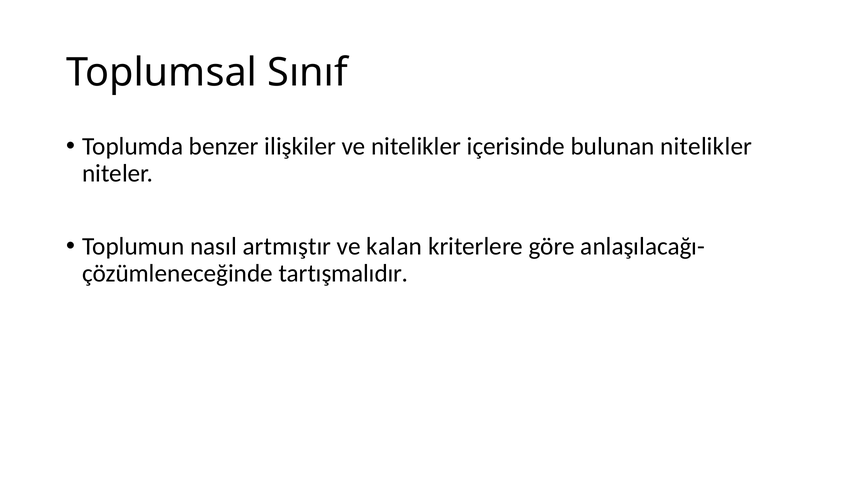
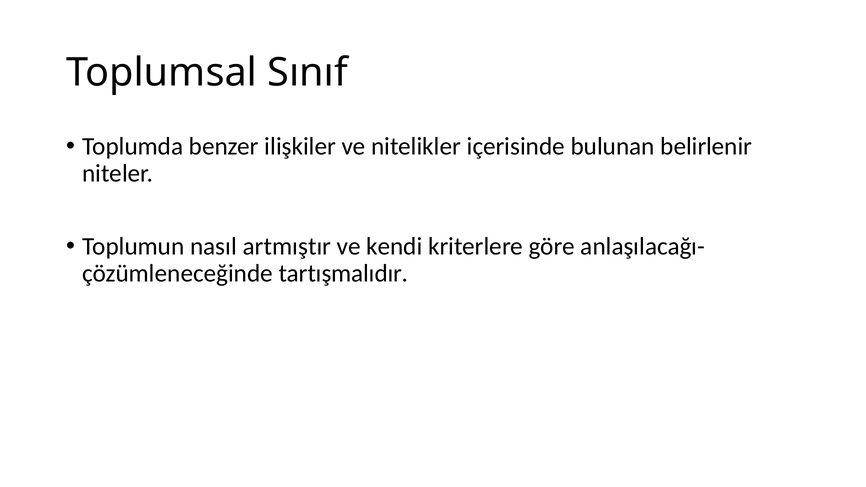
bulunan nitelikler: nitelikler -> belirlenir (706, 146)
kalan: kalan -> kendi (394, 246)
